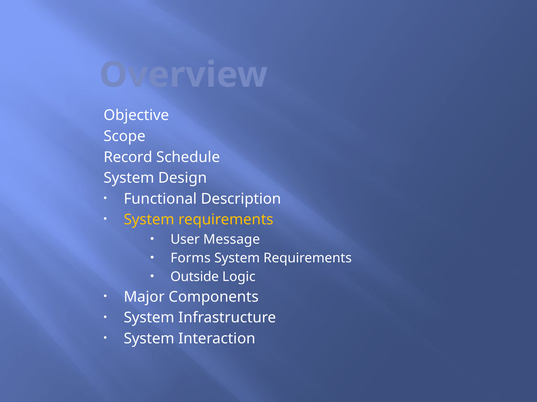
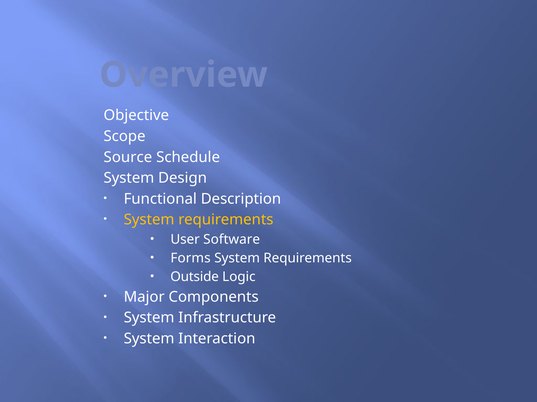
Record: Record -> Source (128, 157)
Message: Message -> Software (232, 240)
